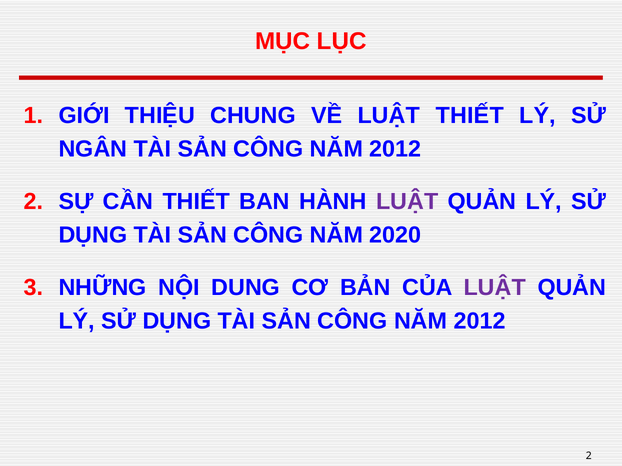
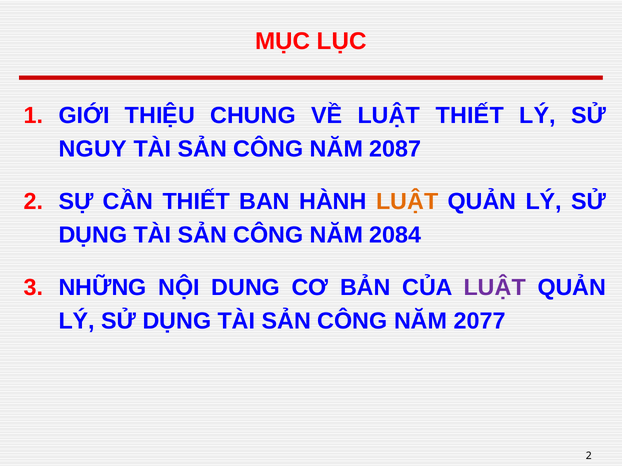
NGÂN: NGÂN -> NGUY (93, 149)
2012: 2012 -> 2087 (395, 149)
LUẬT colour: purple -> orange (407, 202)
2020: 2020 -> 2084 (395, 235)
2012: 2012 -> 2077 (480, 322)
